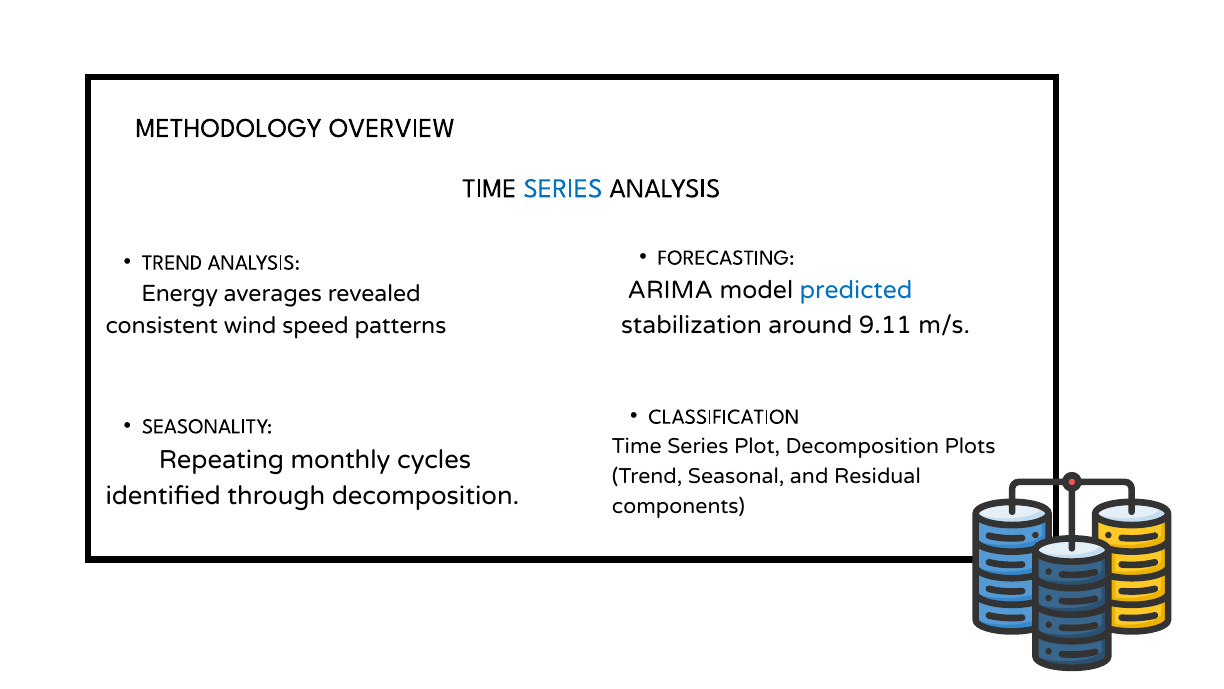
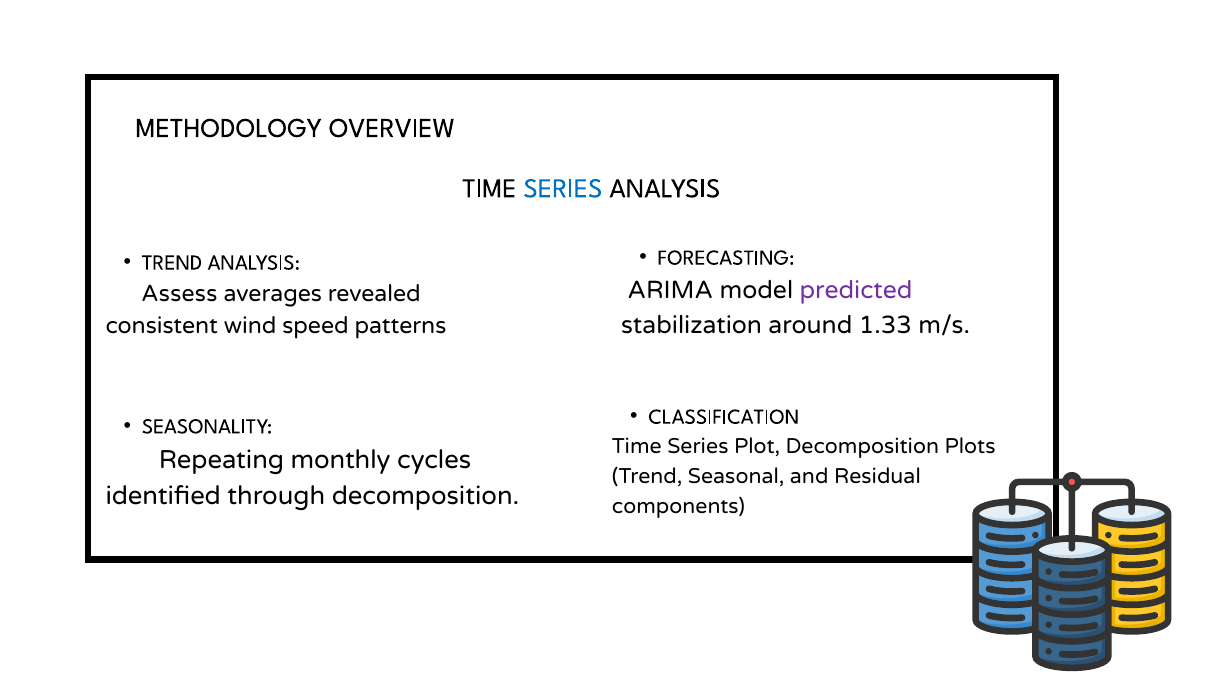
predicted colour: blue -> purple (856, 290)
Energy: Energy -> Assess (179, 294)
9.11: 9.11 -> 1.33 (885, 325)
